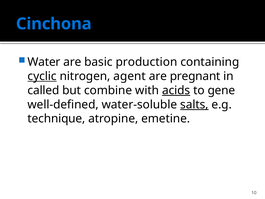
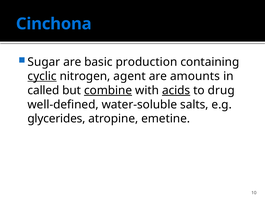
Water: Water -> Sugar (44, 62)
pregnant: pregnant -> amounts (195, 76)
combine underline: none -> present (108, 90)
gene: gene -> drug (221, 90)
salts underline: present -> none (194, 104)
technique: technique -> glycerides (56, 119)
